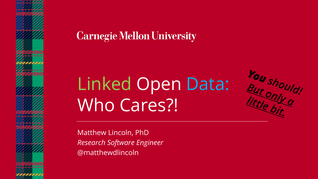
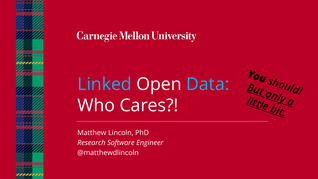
Linked colour: light green -> light blue (105, 84)
